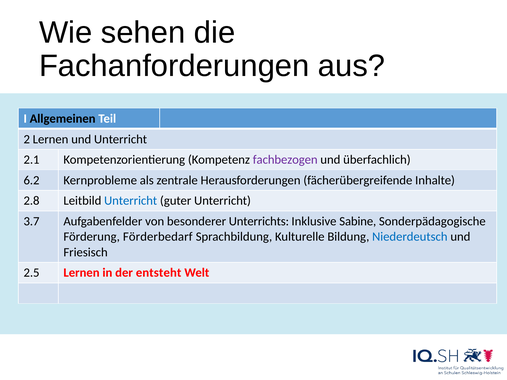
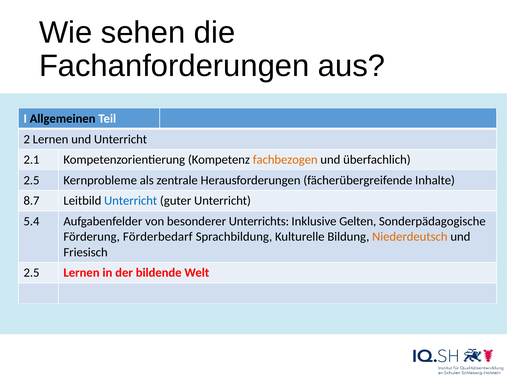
fachbezogen colour: purple -> orange (285, 160)
6.2: 6.2 -> 2.5 (31, 180)
2.8: 2.8 -> 8.7 (31, 201)
3.7: 3.7 -> 5.4 (31, 221)
Sabine: Sabine -> Gelten (358, 221)
Niederdeutsch colour: blue -> orange (410, 237)
entsteht: entsteht -> bildende (159, 273)
